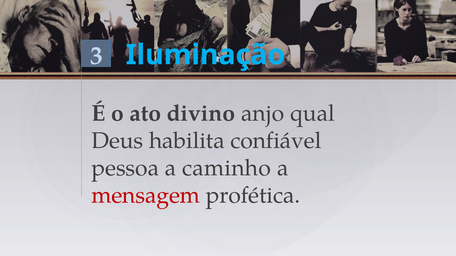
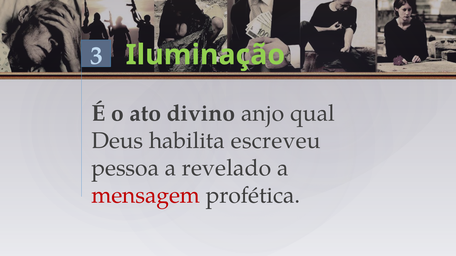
Iluminação colour: light blue -> light green (205, 55)
confiável: confiável -> escreveu (276, 141)
caminho: caminho -> revelado (227, 168)
